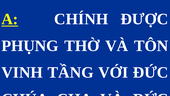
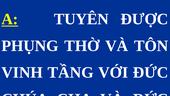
CHÍNH: CHÍNH -> TUYÊN (81, 19)
